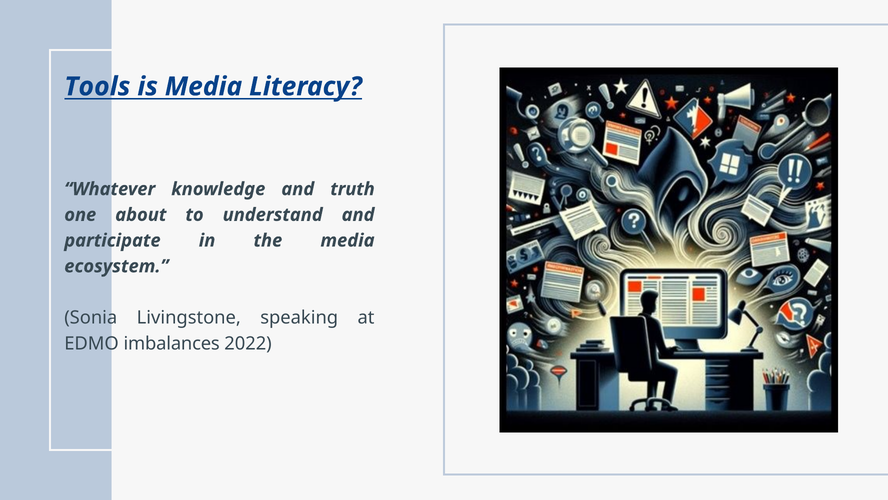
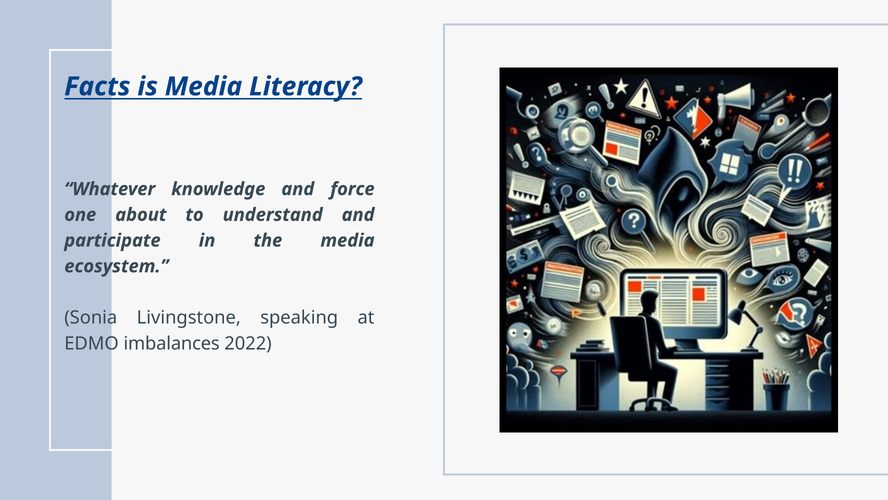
Tools: Tools -> Facts (97, 86)
truth: truth -> force (352, 189)
